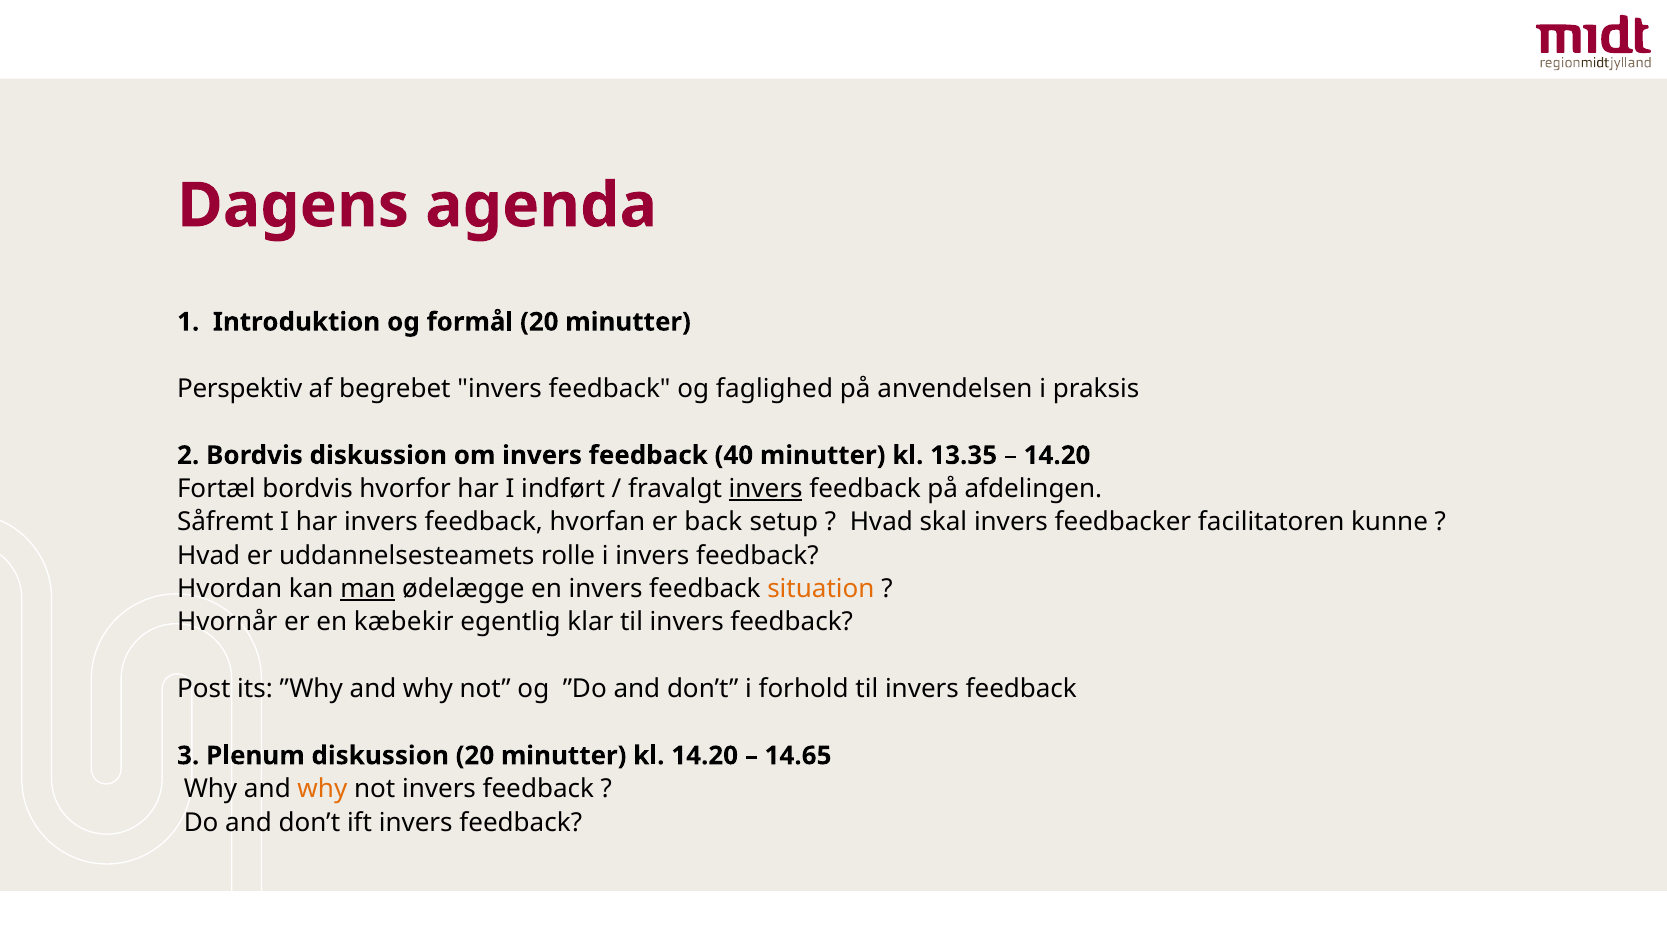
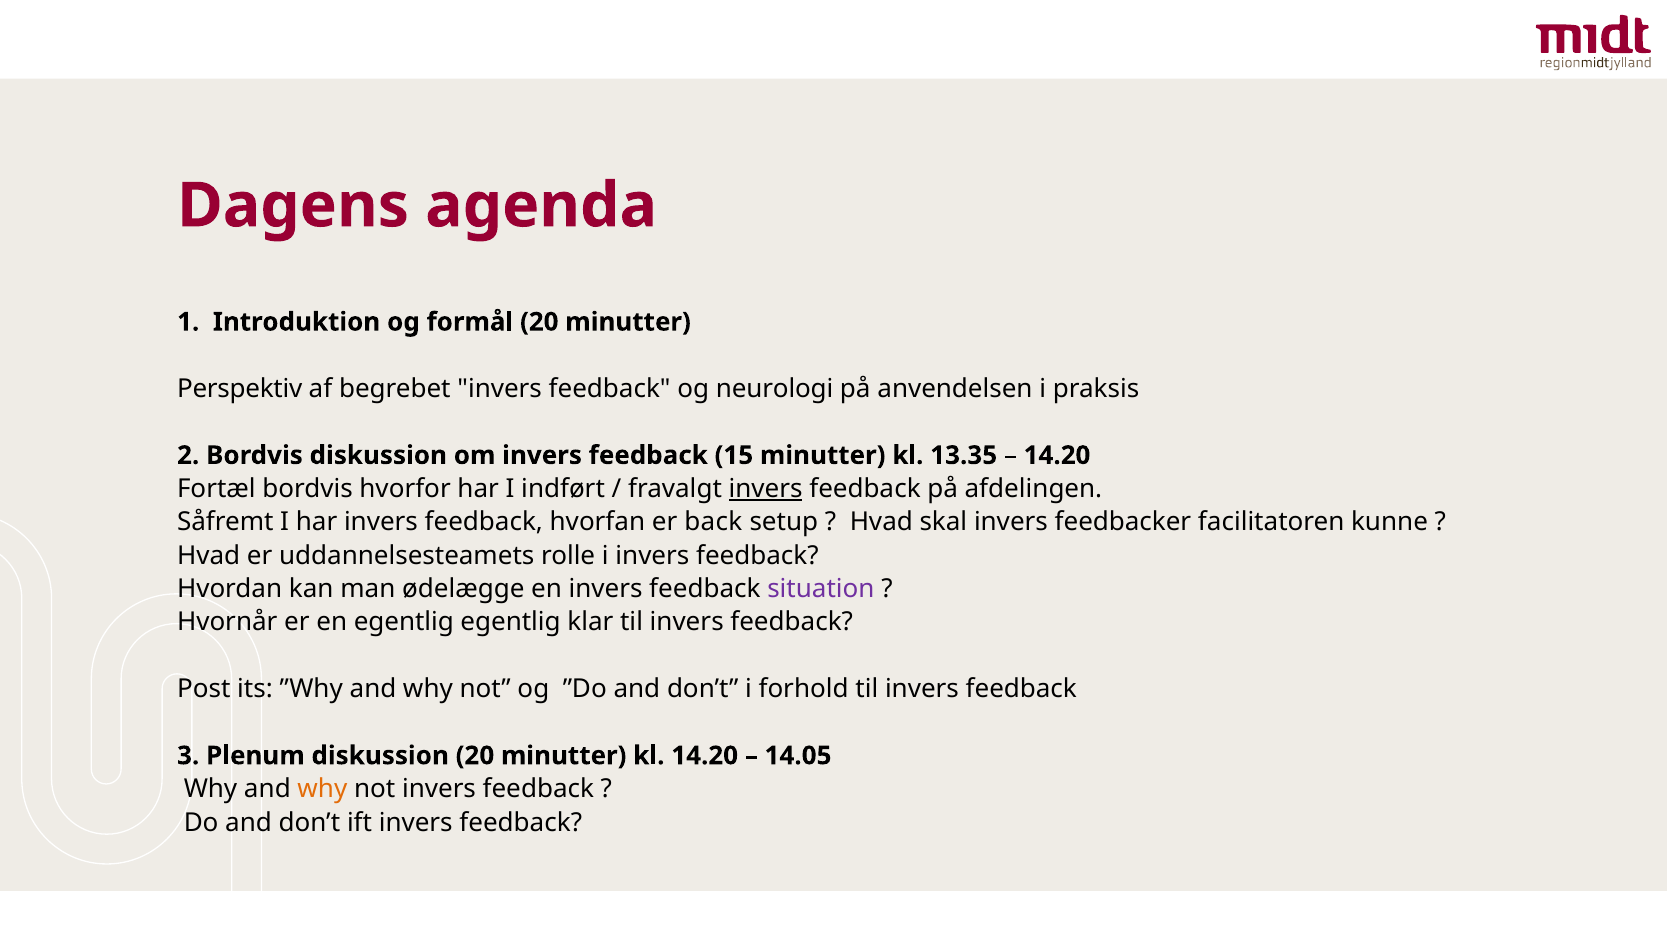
faglighed: faglighed -> neurologi (775, 389)
40: 40 -> 15 (734, 455)
man underline: present -> none (368, 589)
situation colour: orange -> purple (821, 589)
en kæbekir: kæbekir -> egentlig (404, 622)
14.65: 14.65 -> 14.05 (798, 756)
